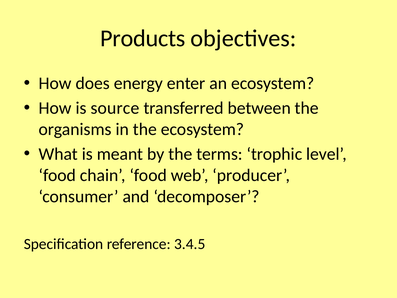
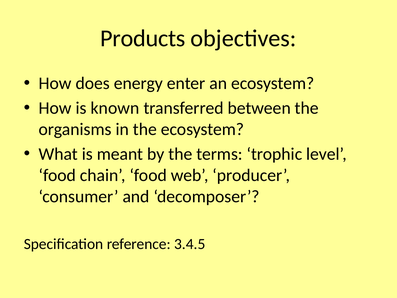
source: source -> known (115, 108)
